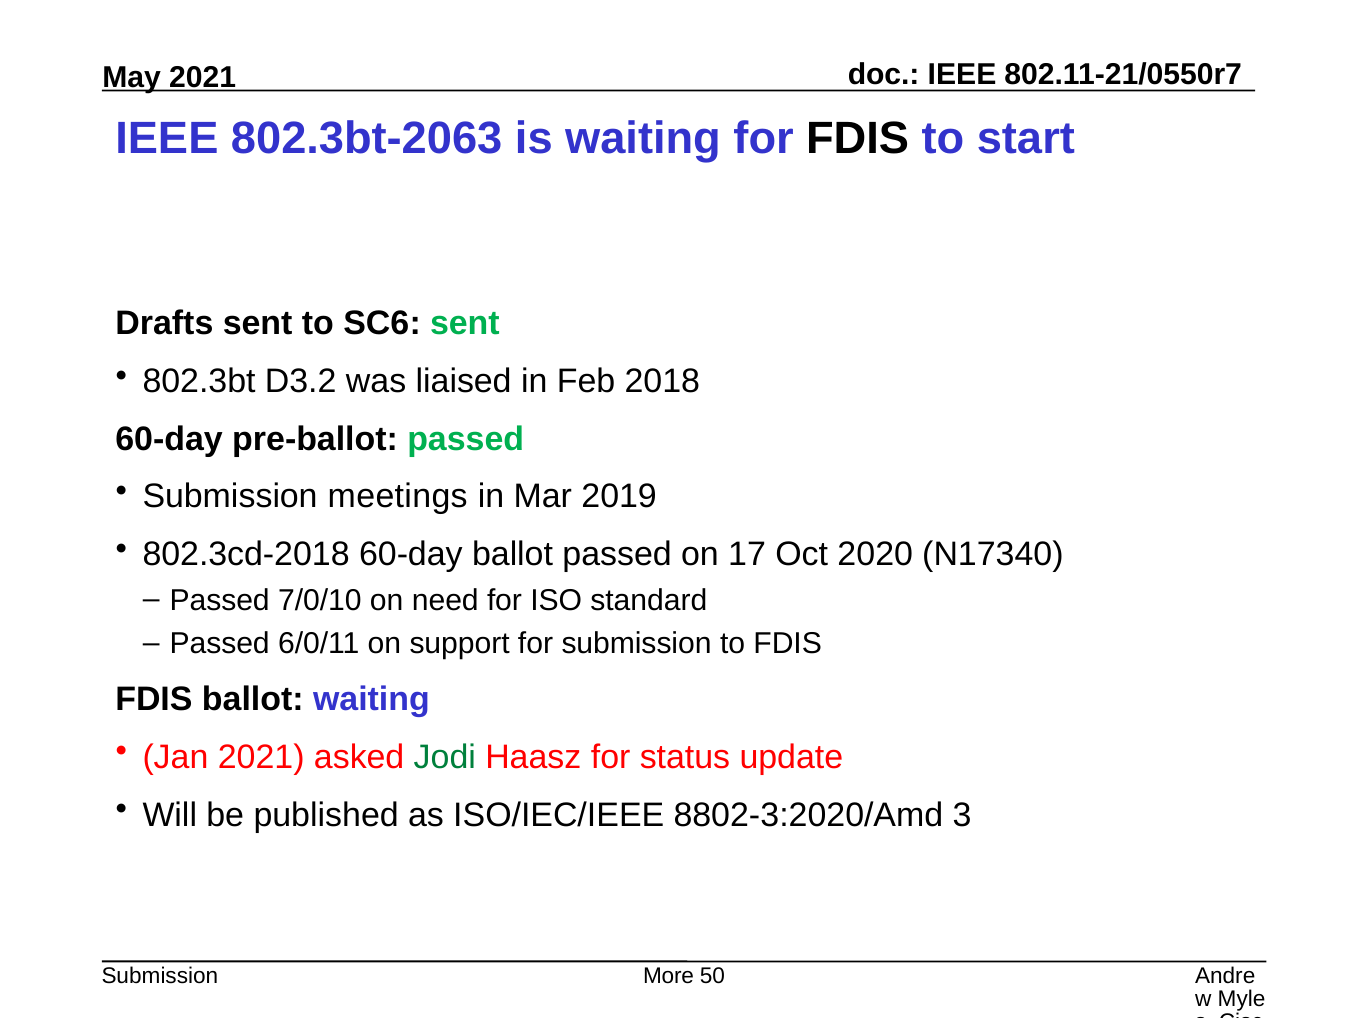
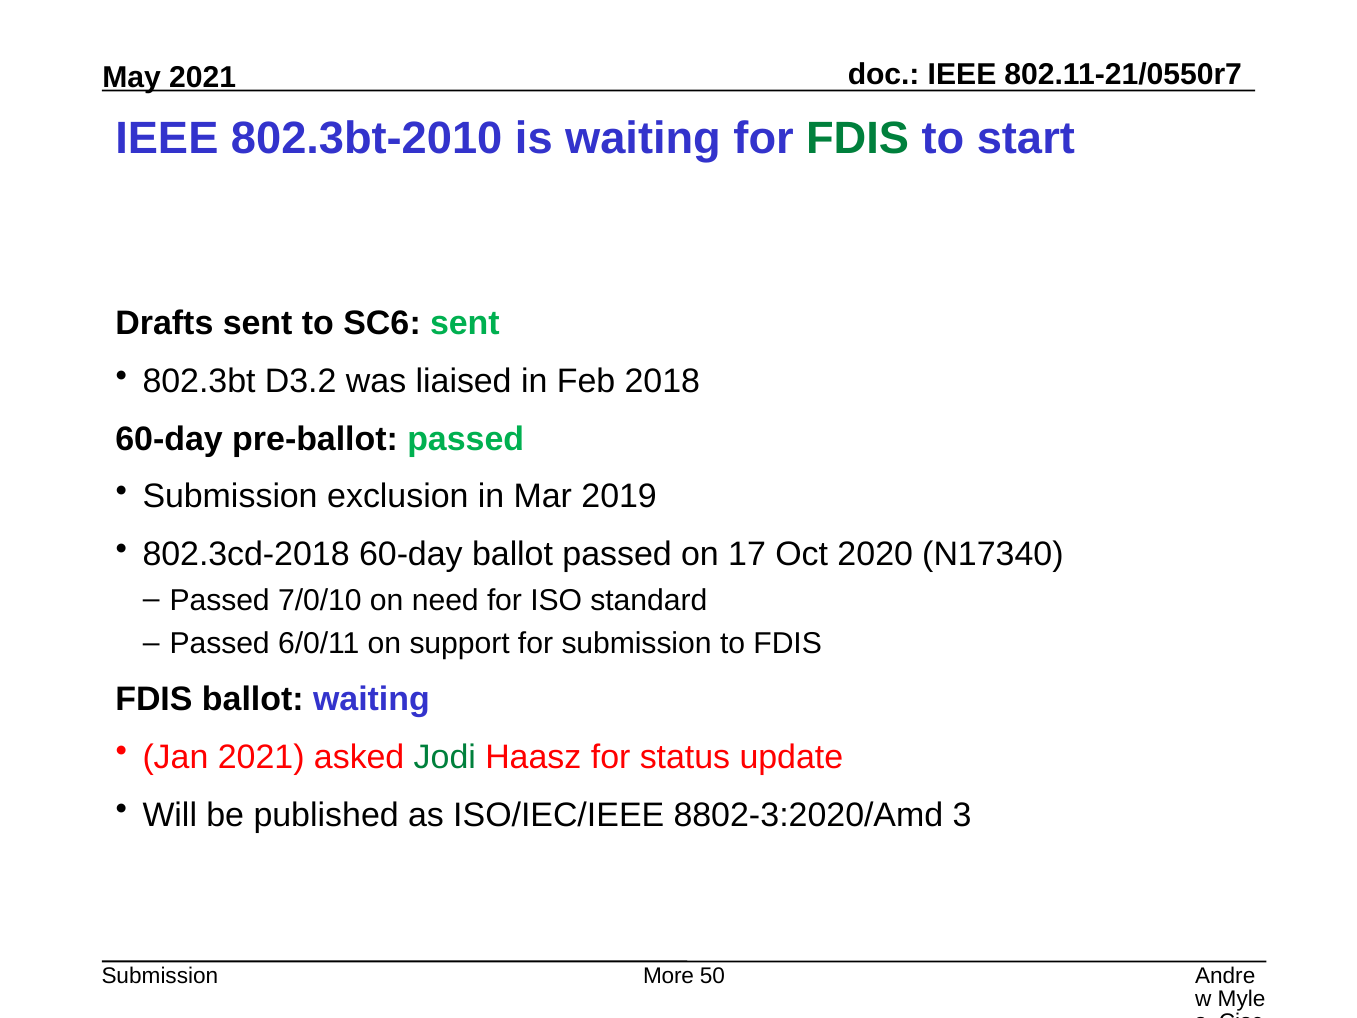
802.3bt-2063: 802.3bt-2063 -> 802.3bt-2010 (367, 139)
FDIS colour: black -> green (858, 139)
meetings: meetings -> exclusion (398, 497)
